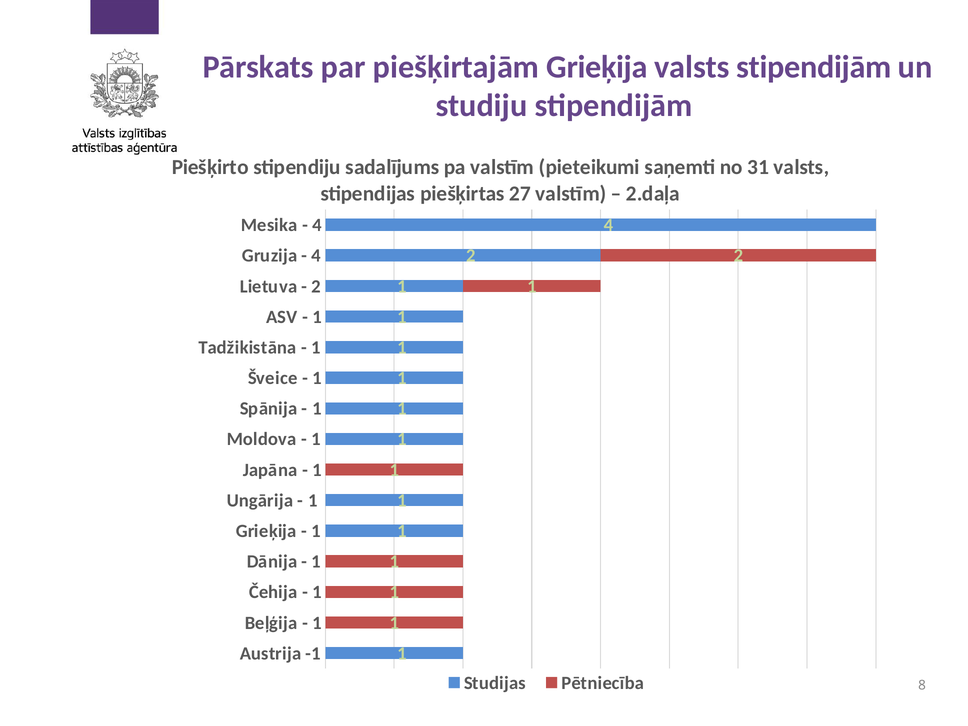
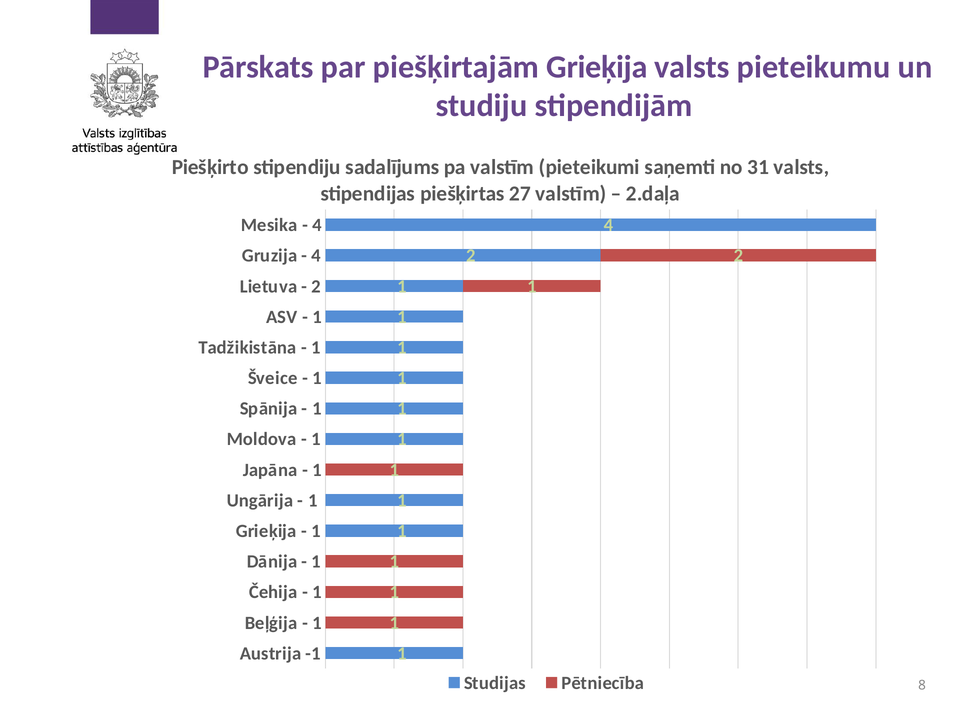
valsts stipendijām: stipendijām -> pieteikumu (814, 67)
